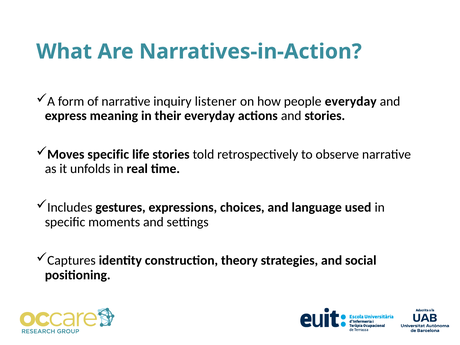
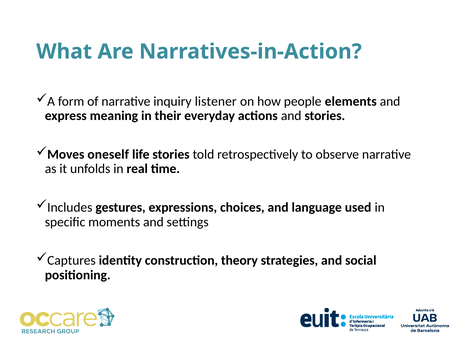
people everyday: everyday -> elements (351, 101)
Moves specific: specific -> oneself (108, 154)
